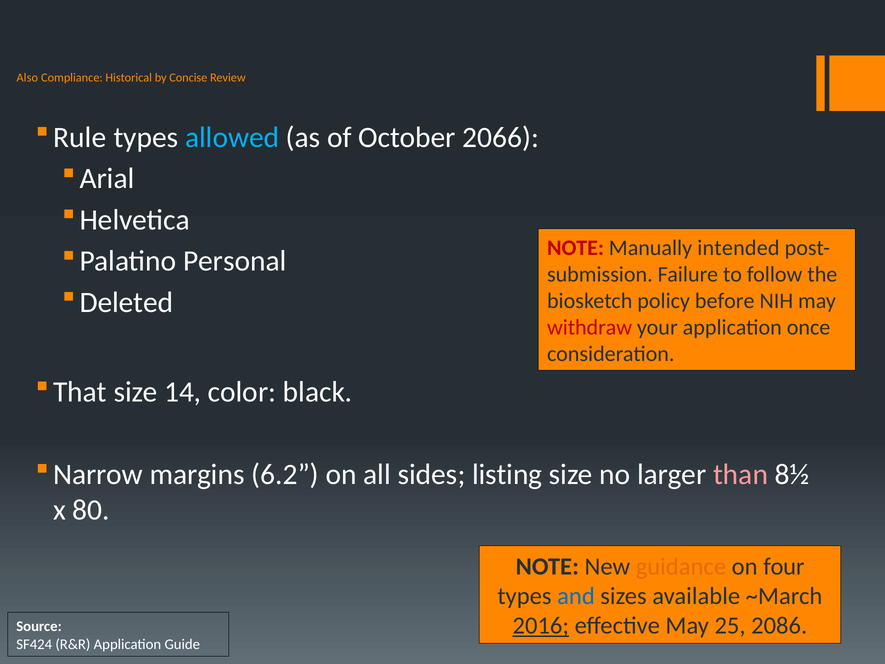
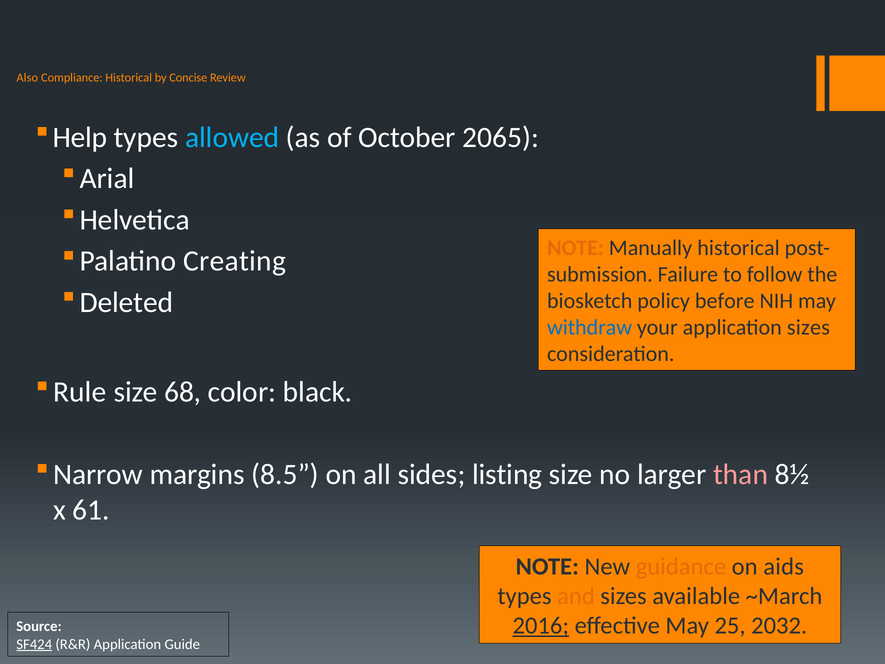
Rule: Rule -> Help (80, 137)
2066: 2066 -> 2065 (501, 137)
NOTE colour: red -> orange (576, 248)
Manually intended: intended -> historical (739, 248)
Personal: Personal -> Creating (235, 261)
withdraw colour: red -> blue (590, 327)
application once: once -> sizes (808, 327)
That: That -> Rule (80, 392)
14: 14 -> 68 (183, 392)
6.2: 6.2 -> 8.5 (285, 474)
80: 80 -> 61 (91, 510)
four: four -> aids (784, 567)
and colour: blue -> orange (576, 596)
2086: 2086 -> 2032 (779, 626)
SF424 underline: none -> present (34, 644)
